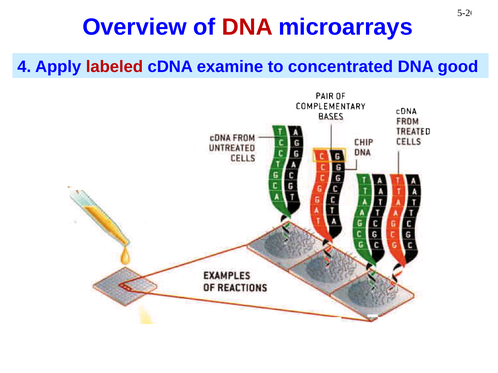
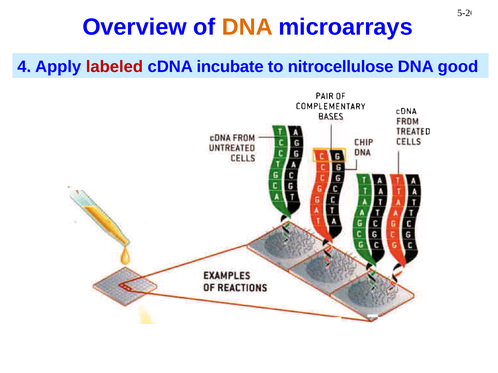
DNA colour: red -> orange (247, 27)
examine: examine -> incubate (230, 67)
concentrated: concentrated -> nitrocellulose (341, 67)
